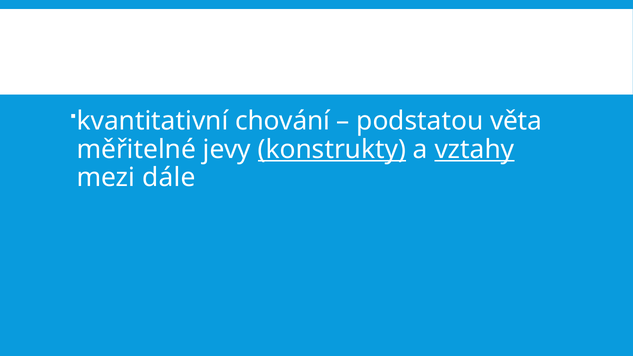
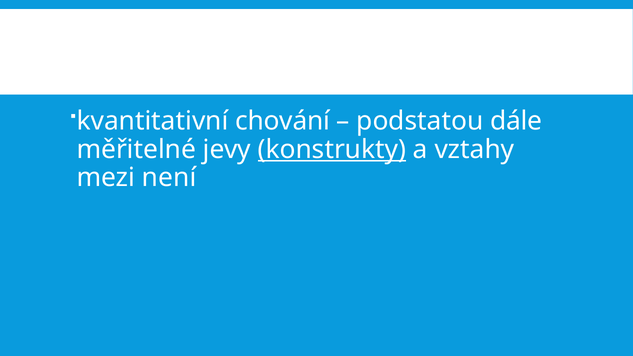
věta: věta -> dále (516, 121)
vztahy underline: present -> none (474, 149)
dále: dále -> není (169, 178)
